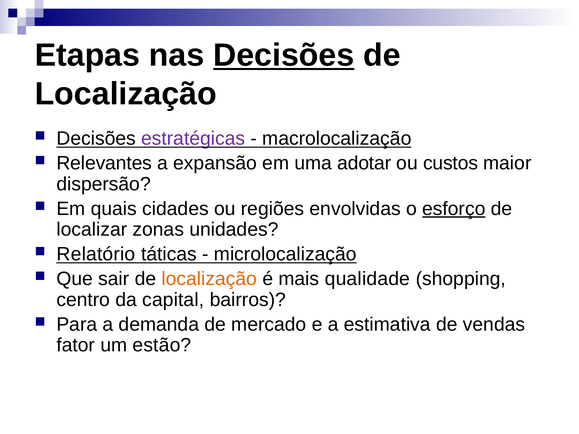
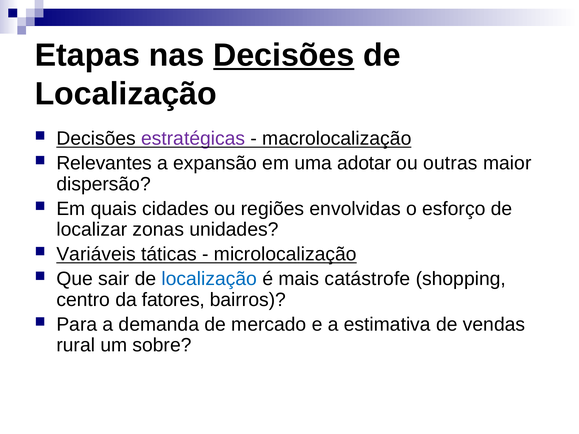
custos: custos -> outras (450, 163)
esforço underline: present -> none (454, 209)
Relatório: Relatório -> Variáveis (96, 254)
localização colour: orange -> blue (209, 279)
qualidade: qualidade -> catástrofe (367, 279)
capital: capital -> fatores (173, 300)
fator: fator -> rural (76, 345)
estão: estão -> sobre (162, 345)
